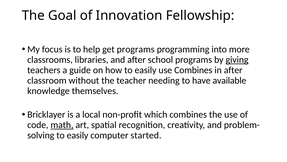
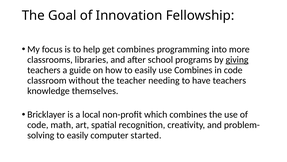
get programs: programs -> combines (136, 49)
in after: after -> code (233, 70)
have available: available -> teachers (229, 80)
math underline: present -> none (62, 125)
